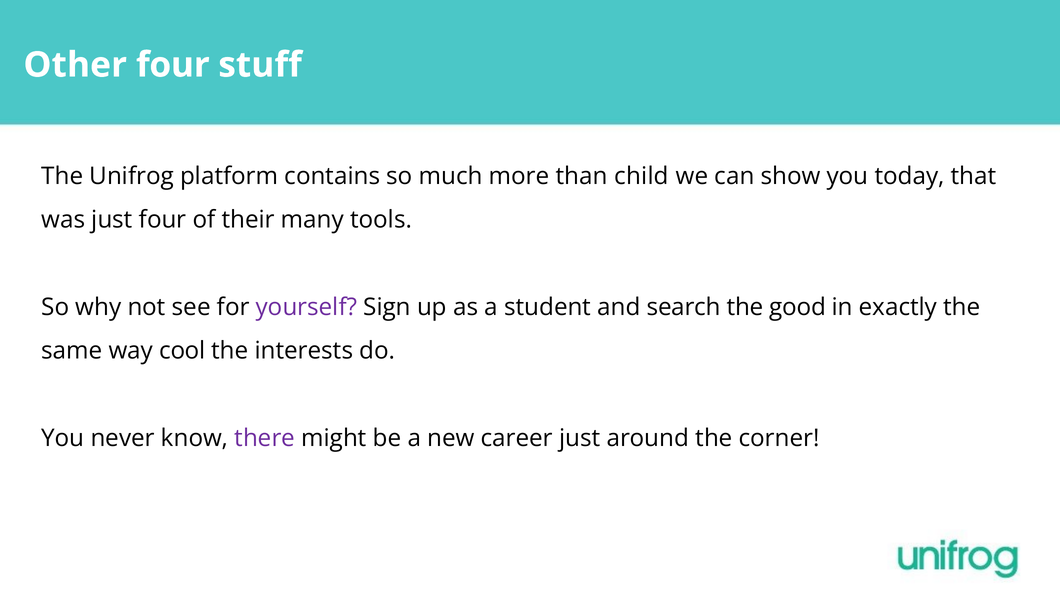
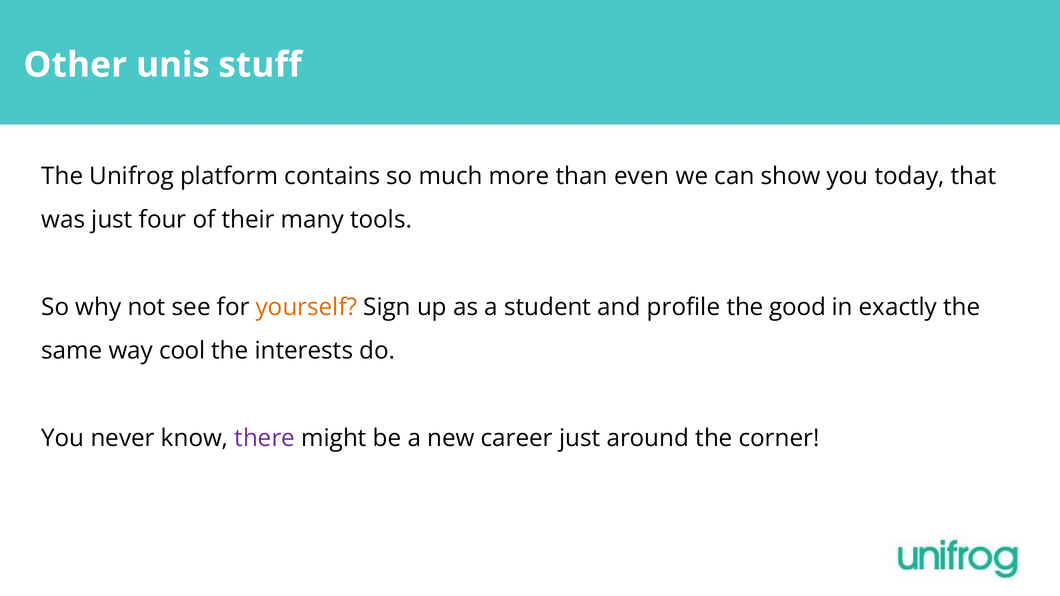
Other four: four -> unis (173, 65)
child: child -> even (642, 176)
yourself colour: purple -> orange (306, 307)
search: search -> profile (684, 307)
